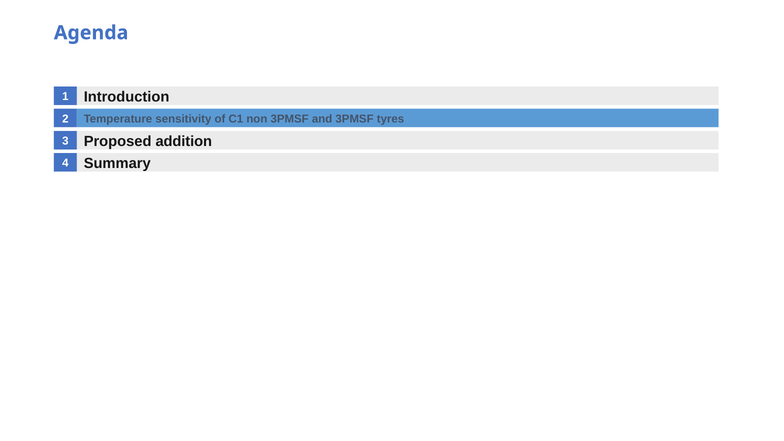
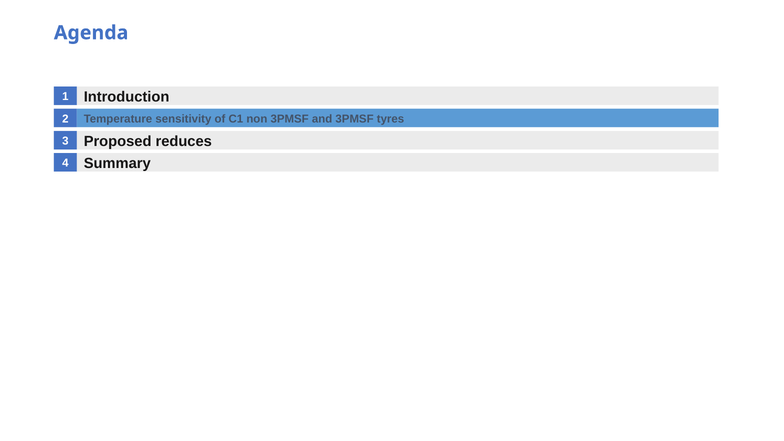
addition: addition -> reduces (184, 141)
